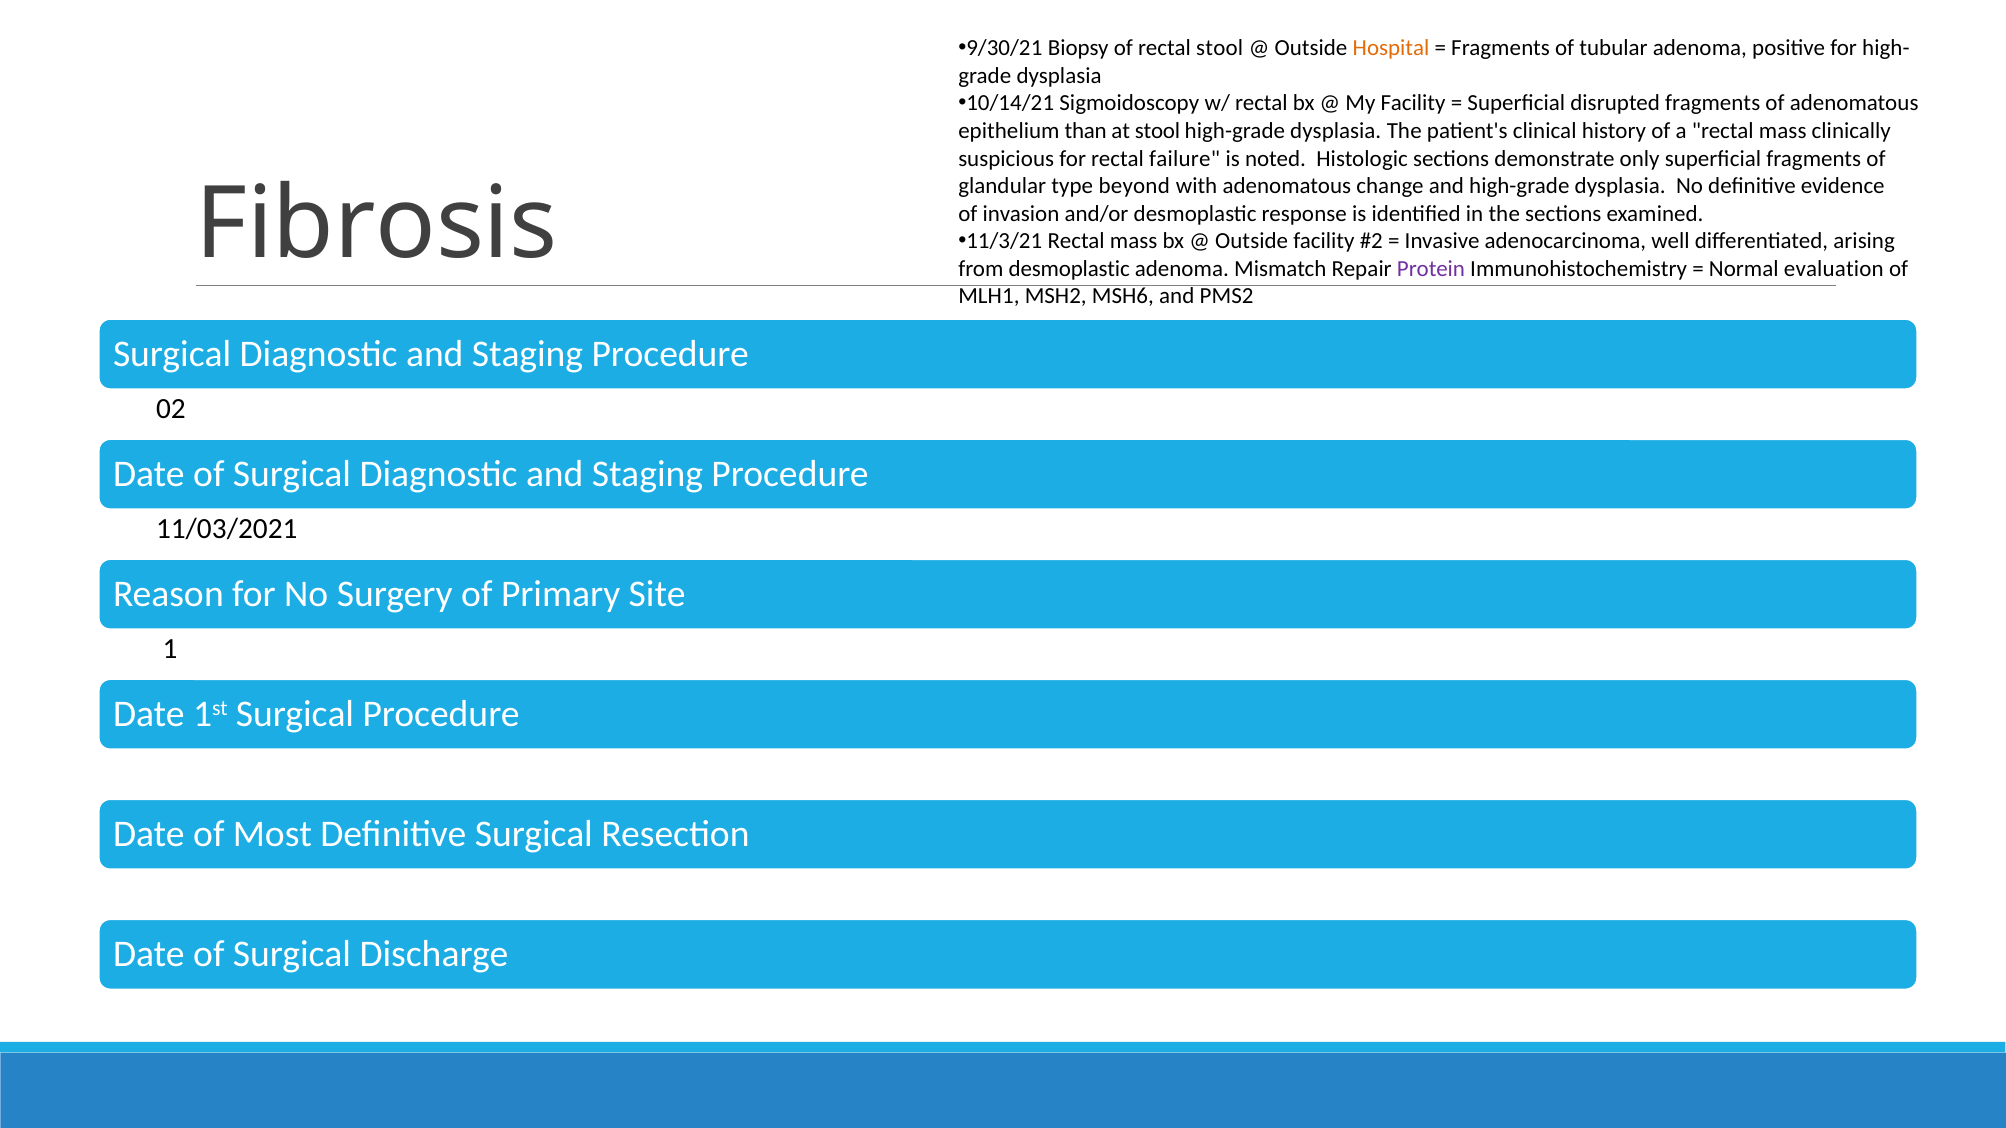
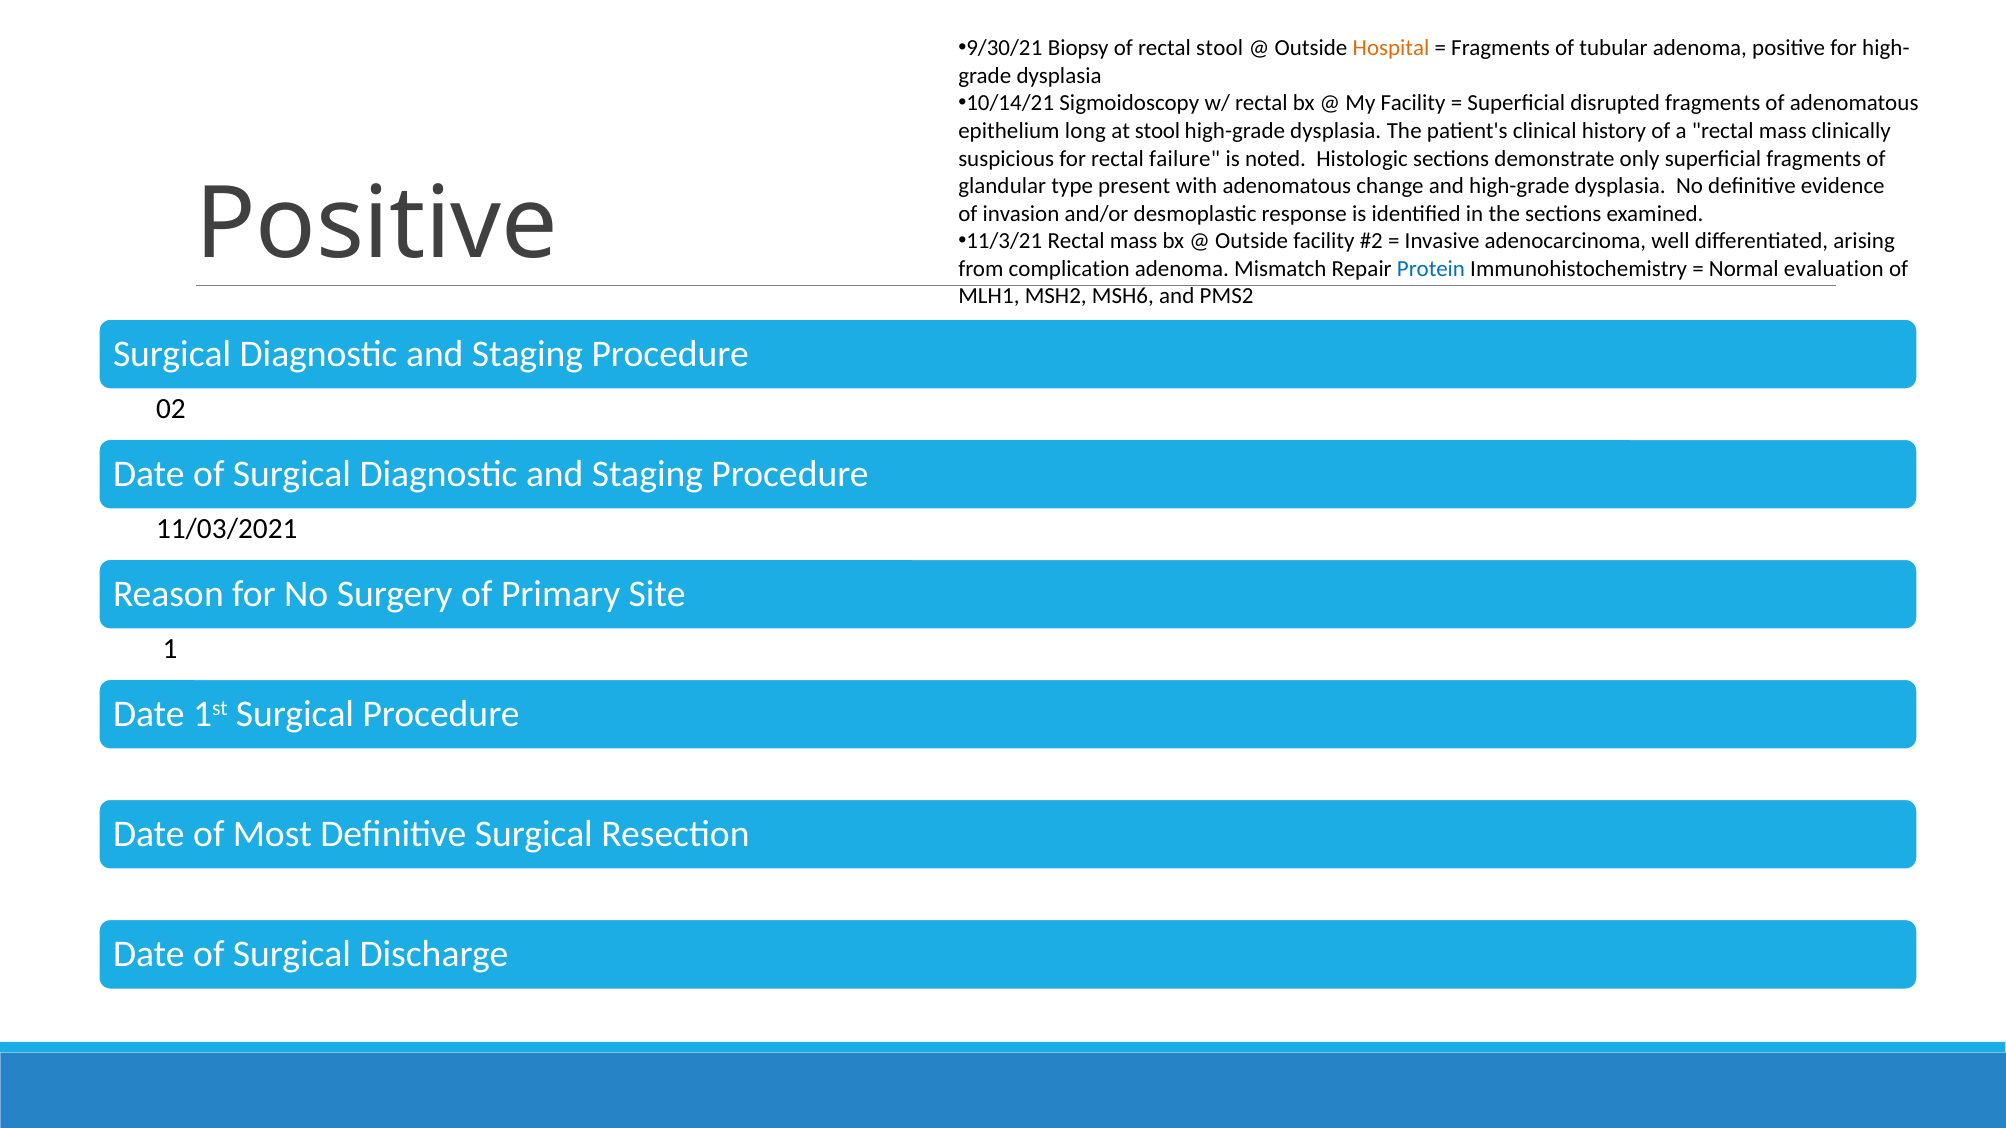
than: than -> long (1085, 131)
beyond: beyond -> present (1134, 186)
Fibrosis: Fibrosis -> Positive (377, 225)
from desmoplastic: desmoplastic -> complication (1069, 269)
Protein colour: purple -> blue (1431, 269)
